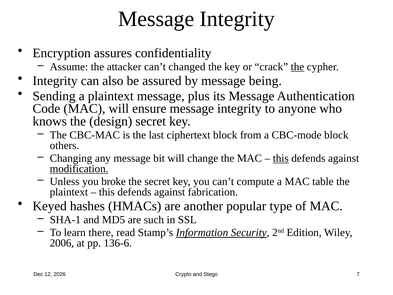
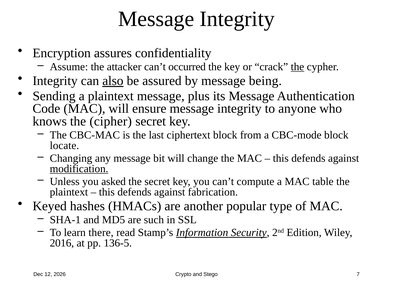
changed: changed -> occurred (187, 67)
also underline: none -> present (113, 81)
design: design -> cipher (111, 121)
others: others -> locate (64, 145)
this underline: present -> none (281, 158)
broke: broke -> asked (114, 181)
2006: 2006 -> 2016 (62, 243)
136-6: 136-6 -> 136-5 (118, 243)
